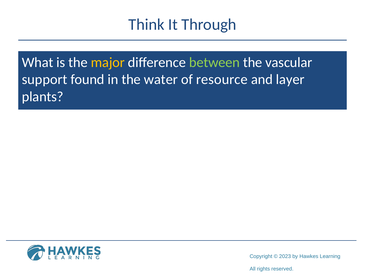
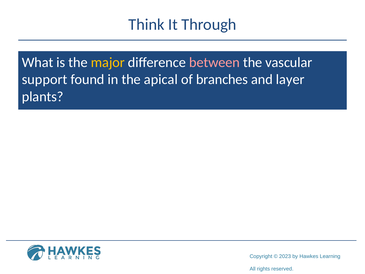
between colour: light green -> pink (215, 62)
water: water -> apical (161, 79)
resource: resource -> branches (222, 79)
